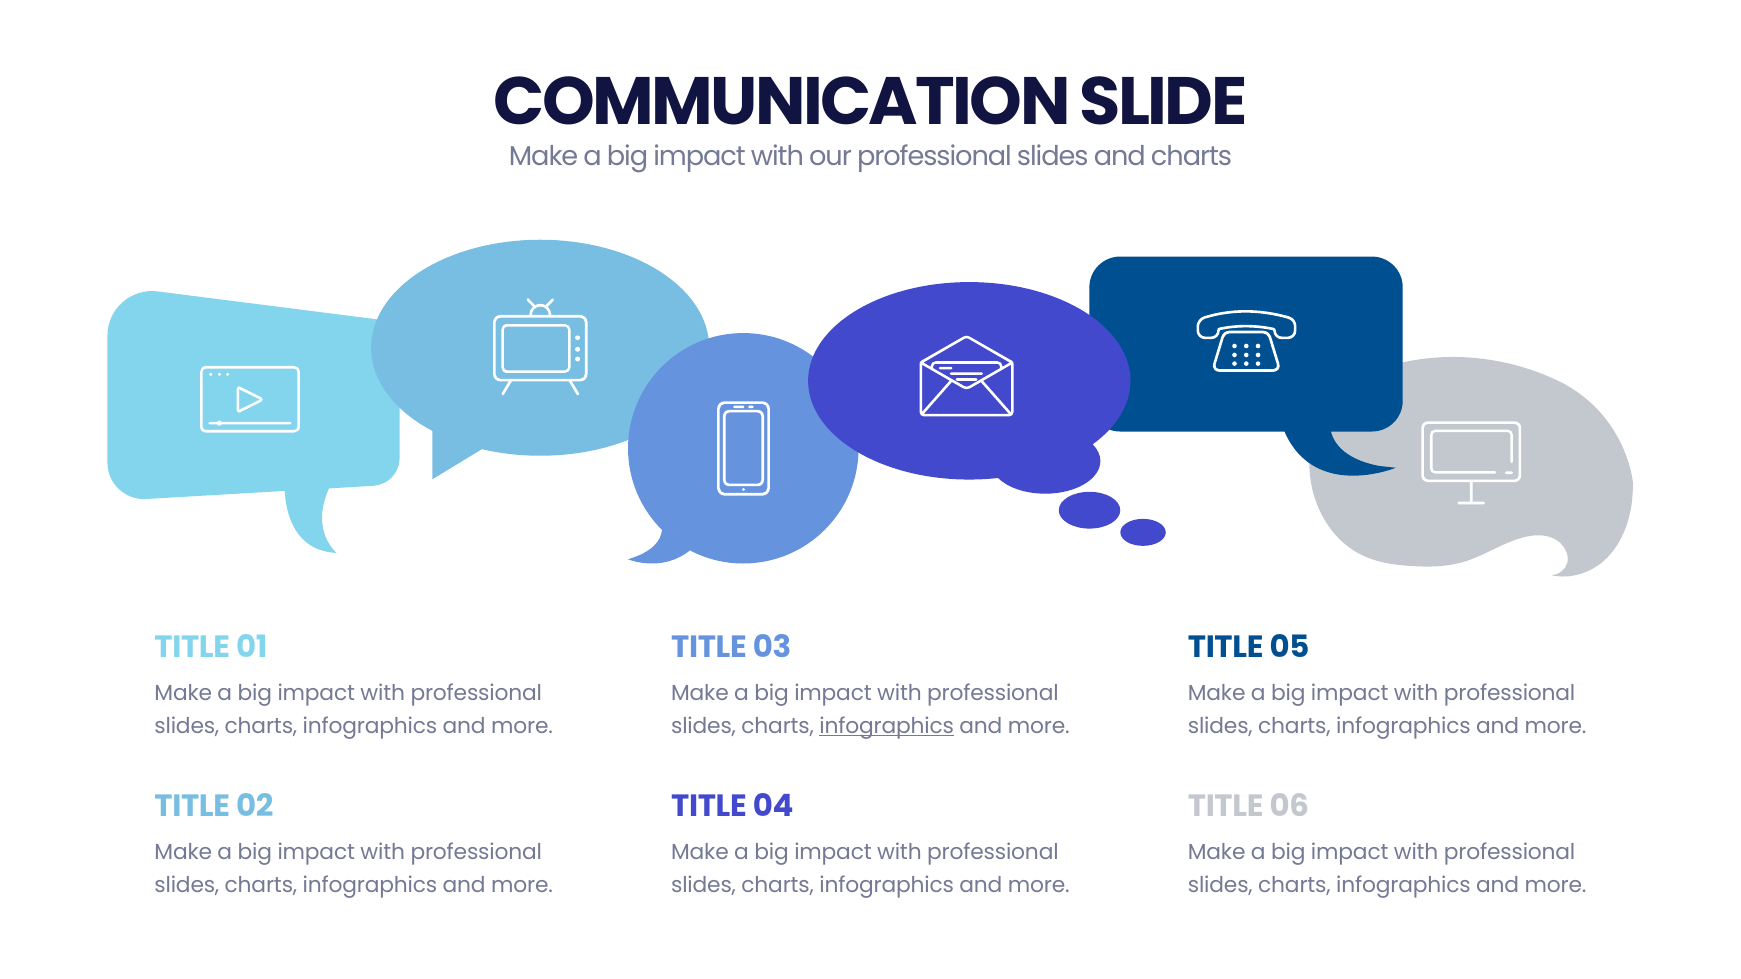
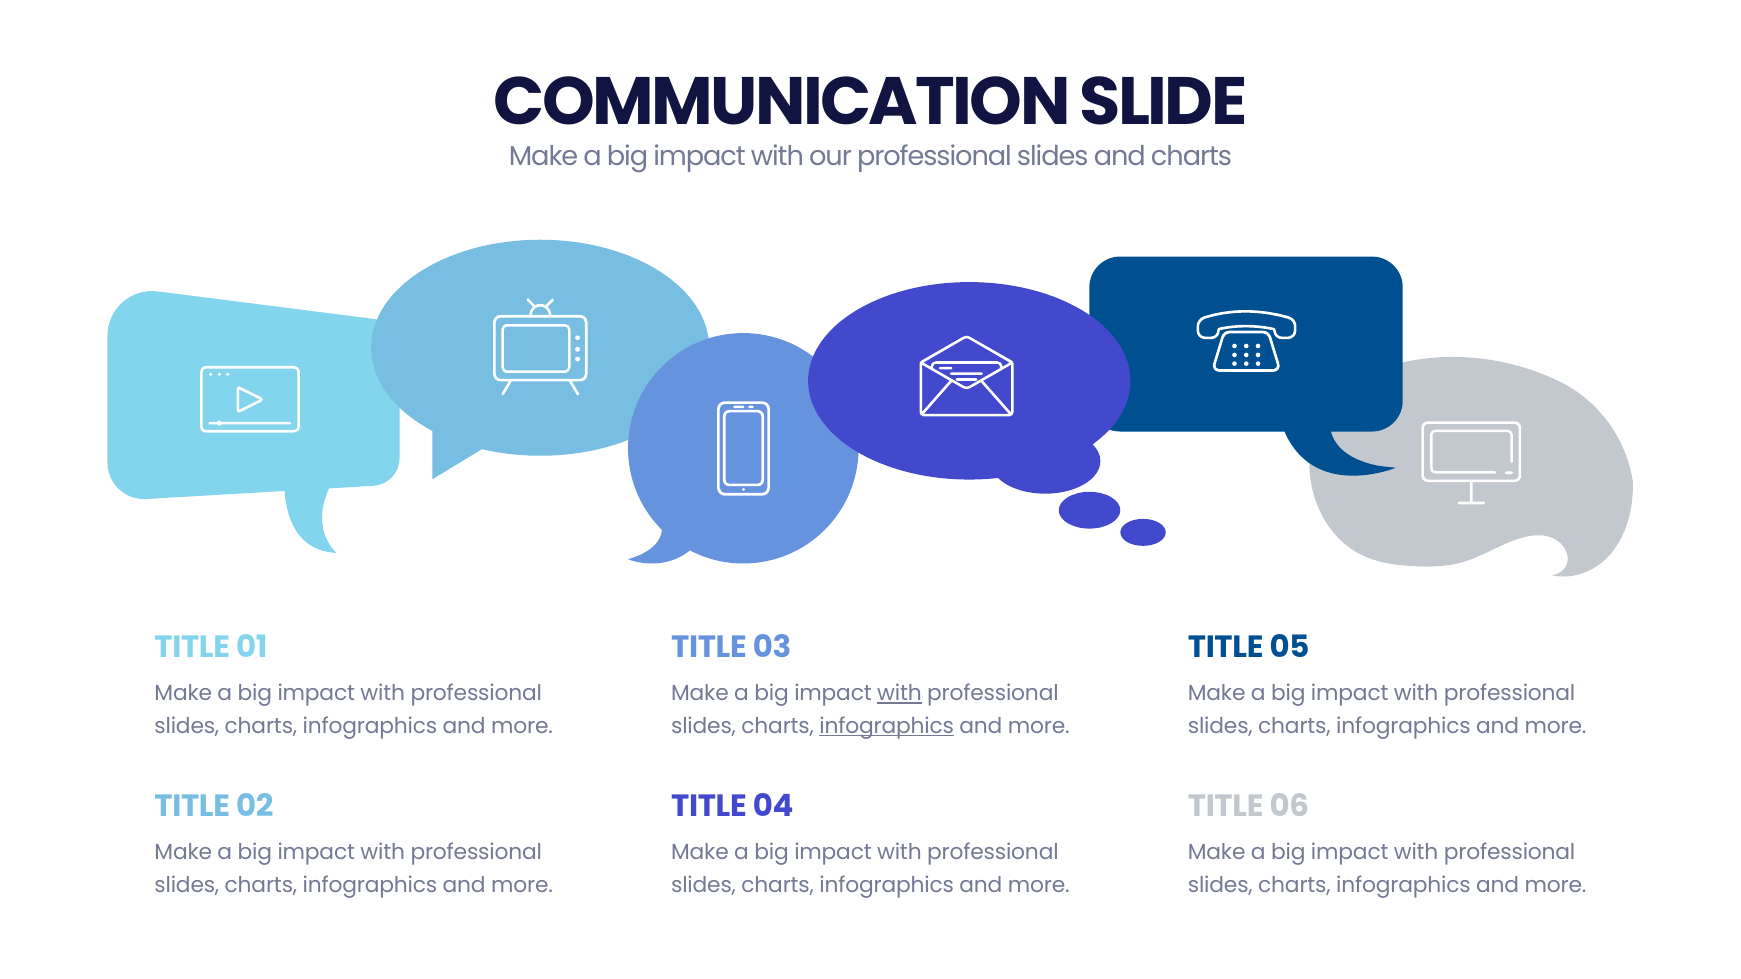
with underline: none -> present (899, 694)
